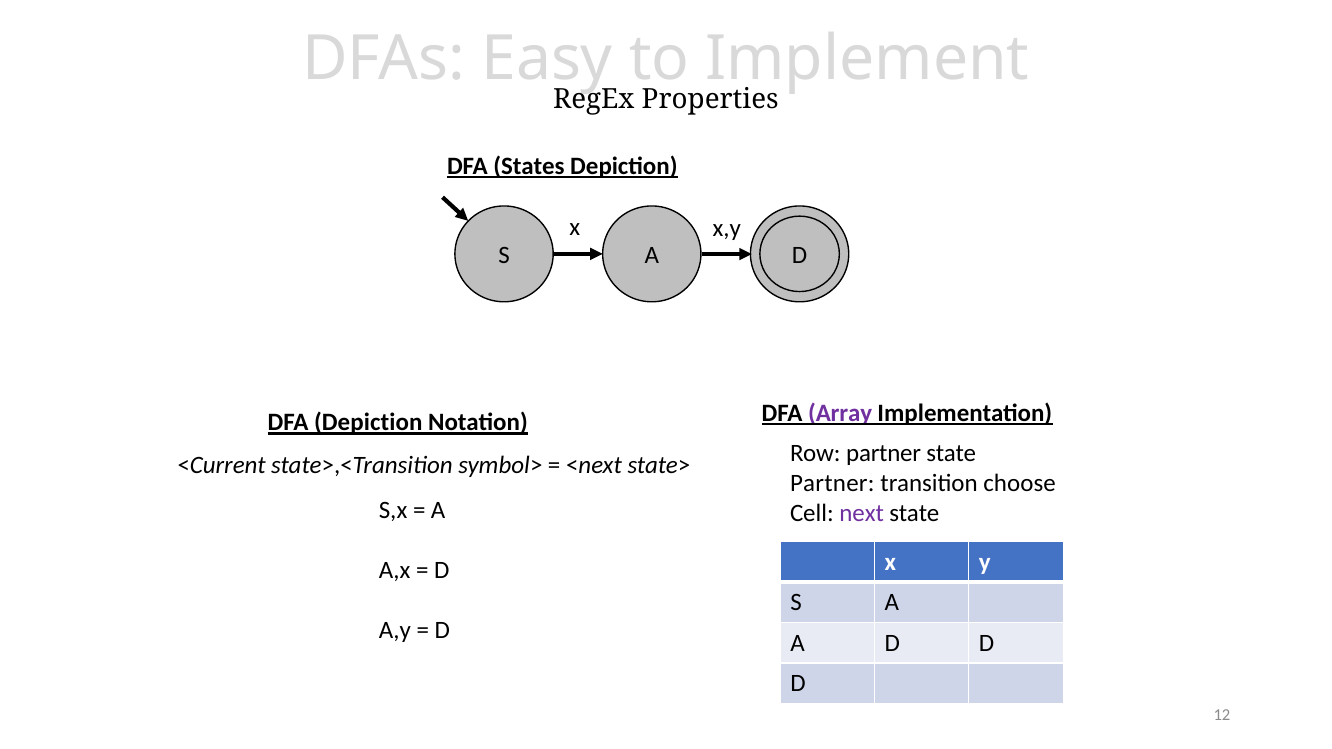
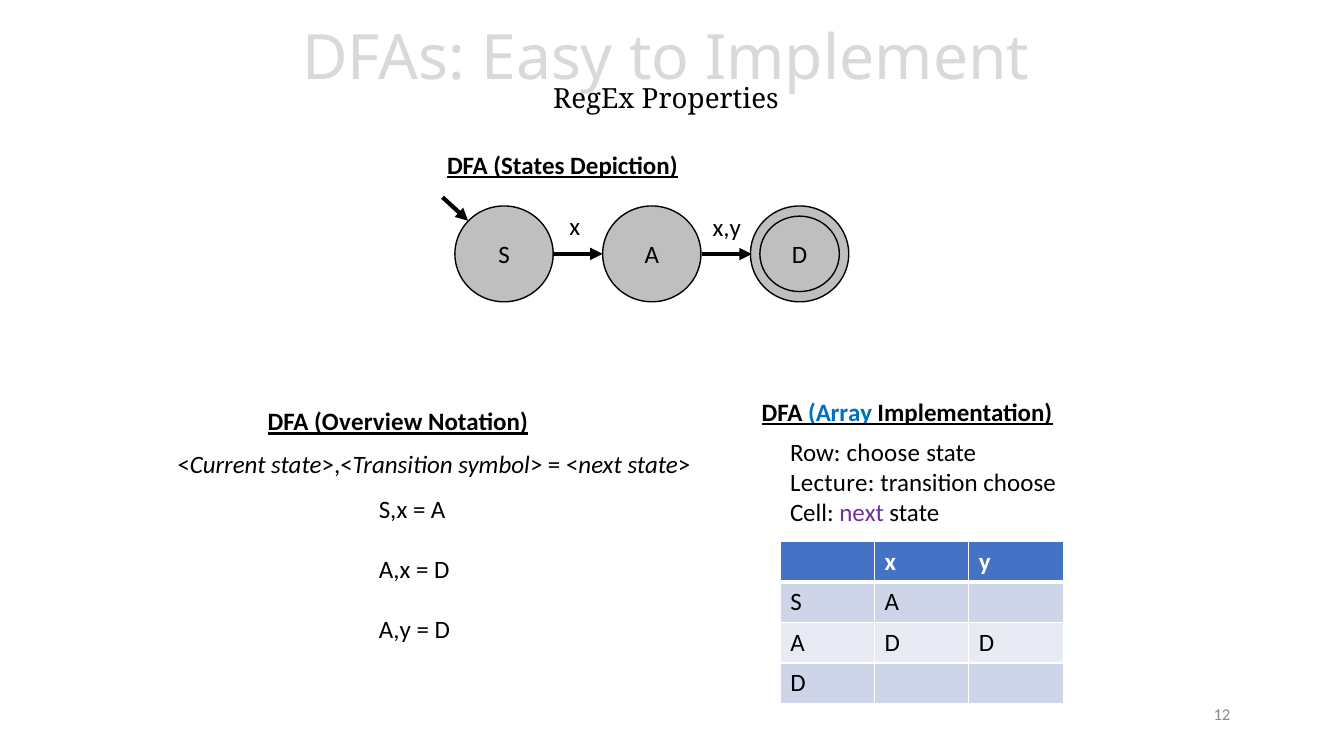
Array colour: purple -> blue (840, 413)
DFA Depiction: Depiction -> Overview (368, 423)
Row partner: partner -> choose (883, 454)
Partner: Partner -> Lecture (832, 484)
